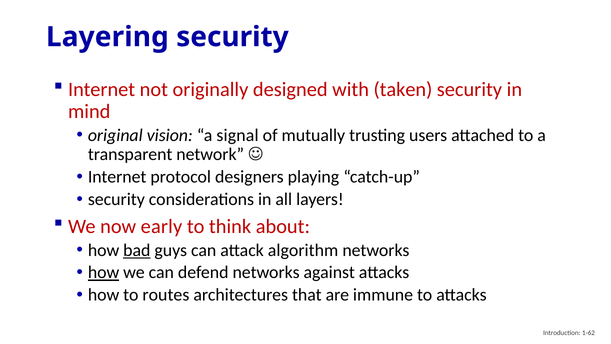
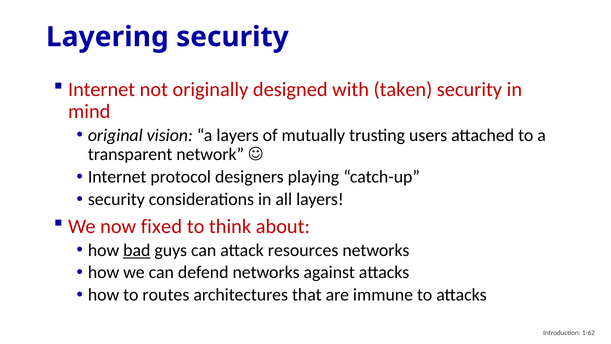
a signal: signal -> layers (238, 135)
early: early -> fixed (161, 226)
algorithm: algorithm -> resources (303, 250)
how underline: present -> none (104, 272)
